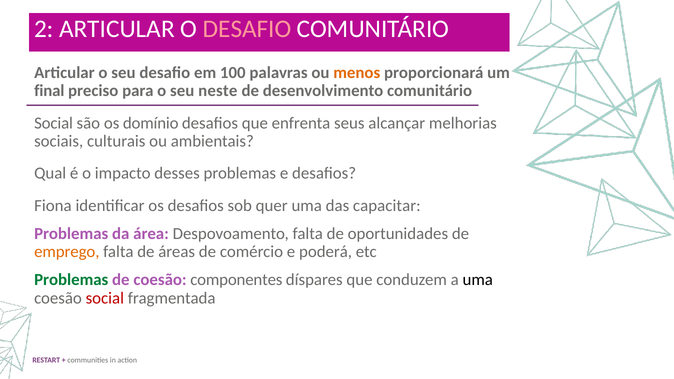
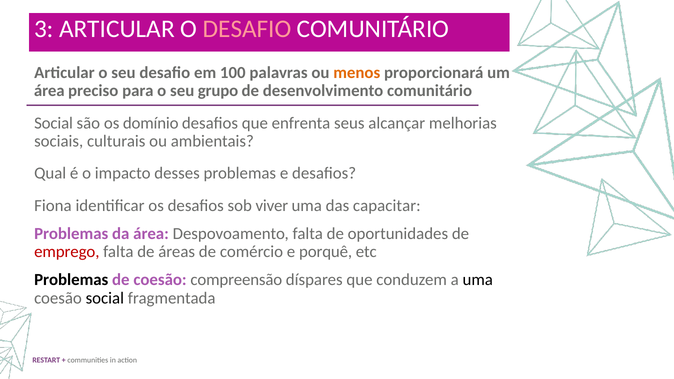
2: 2 -> 3 (44, 29)
final: final -> área (49, 91)
neste: neste -> grupo (218, 91)
quer: quer -> viver (272, 206)
emprego colour: orange -> red (67, 252)
poderá: poderá -> porquê (326, 252)
Problemas colour: green -> black (71, 280)
componentes: componentes -> compreensão (236, 280)
social colour: red -> black (105, 298)
